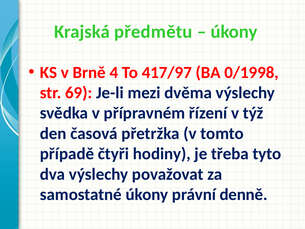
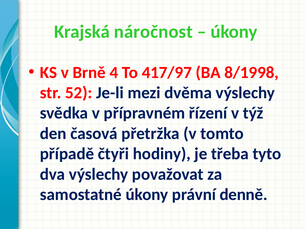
předmětu: předmětu -> náročnost (153, 32)
0/1998: 0/1998 -> 8/1998 (252, 72)
69: 69 -> 52 (79, 93)
